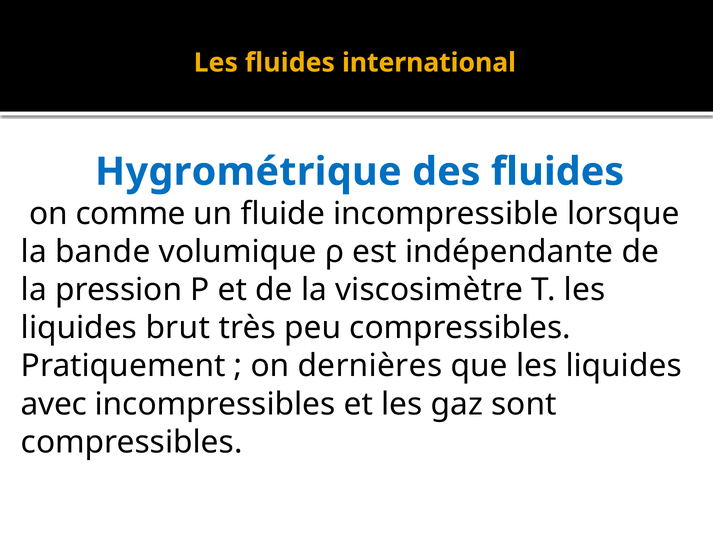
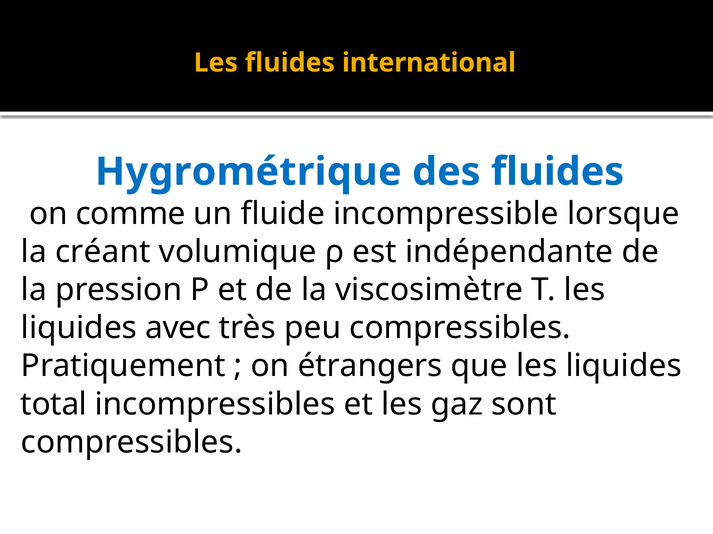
bande: bande -> créant (103, 252)
brut: brut -> avec (178, 328)
dernières: dernières -> étrangers (370, 367)
avec: avec -> total (54, 405)
